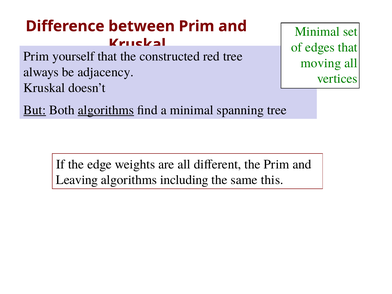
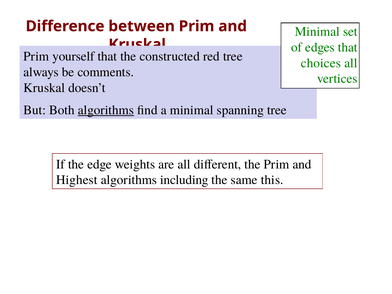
moving: moving -> choices (321, 63)
adjacency: adjacency -> comments (106, 72)
But underline: present -> none (35, 110)
Leaving: Leaving -> Highest (77, 180)
